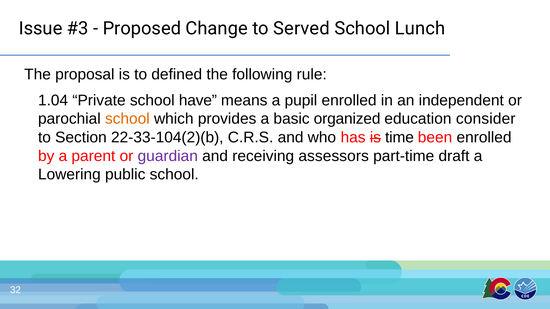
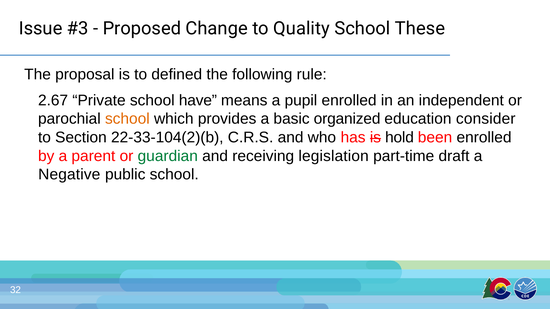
Served: Served -> Quality (302, 28)
Lunch: Lunch -> These (420, 28)
1.04: 1.04 -> 2.67 (53, 100)
time: time -> hold (399, 138)
guardian colour: purple -> green (168, 156)
assessors: assessors -> legislation (334, 156)
Lowering: Lowering -> Negative (69, 175)
